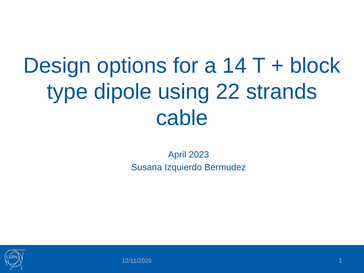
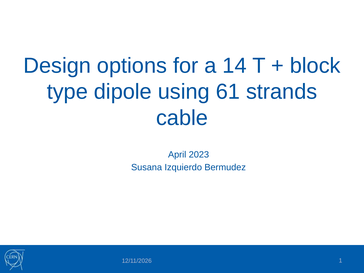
22: 22 -> 61 (228, 92)
